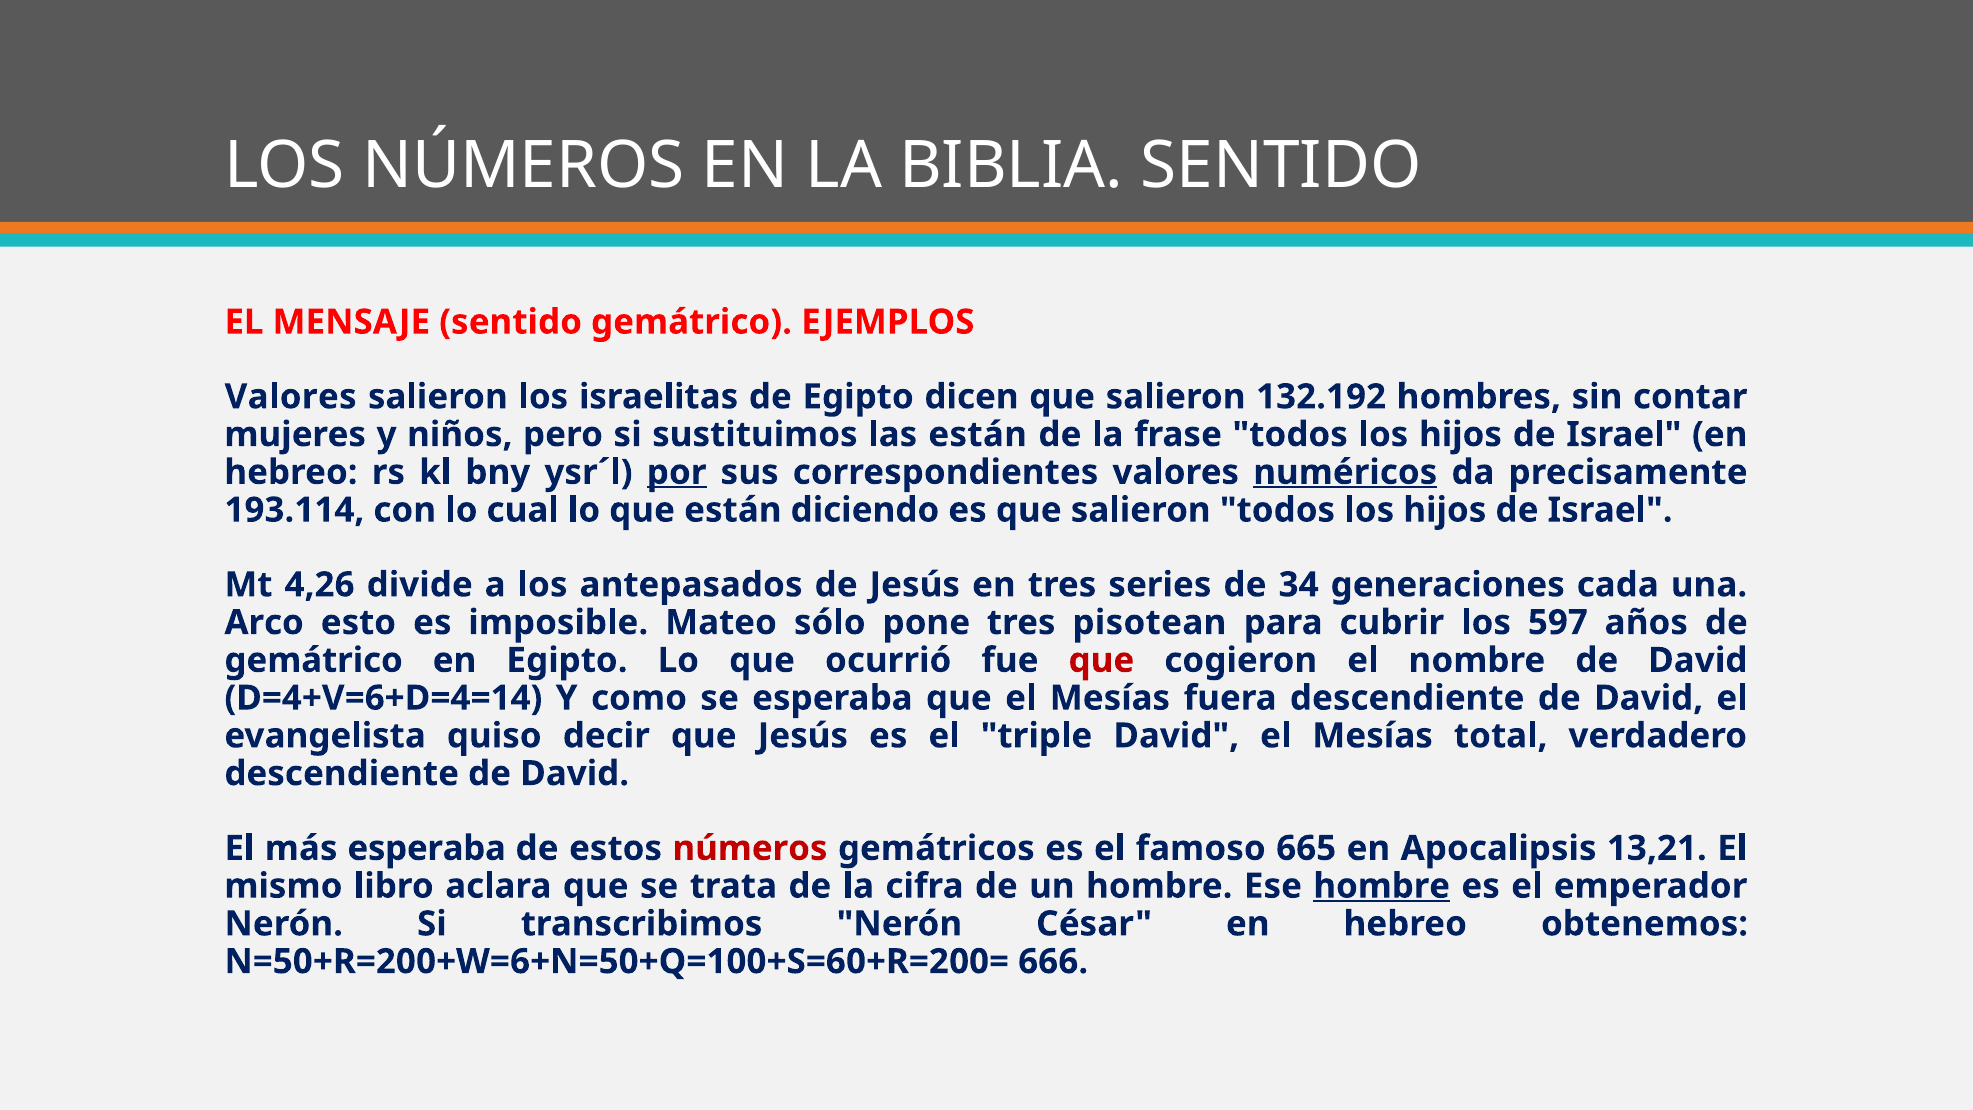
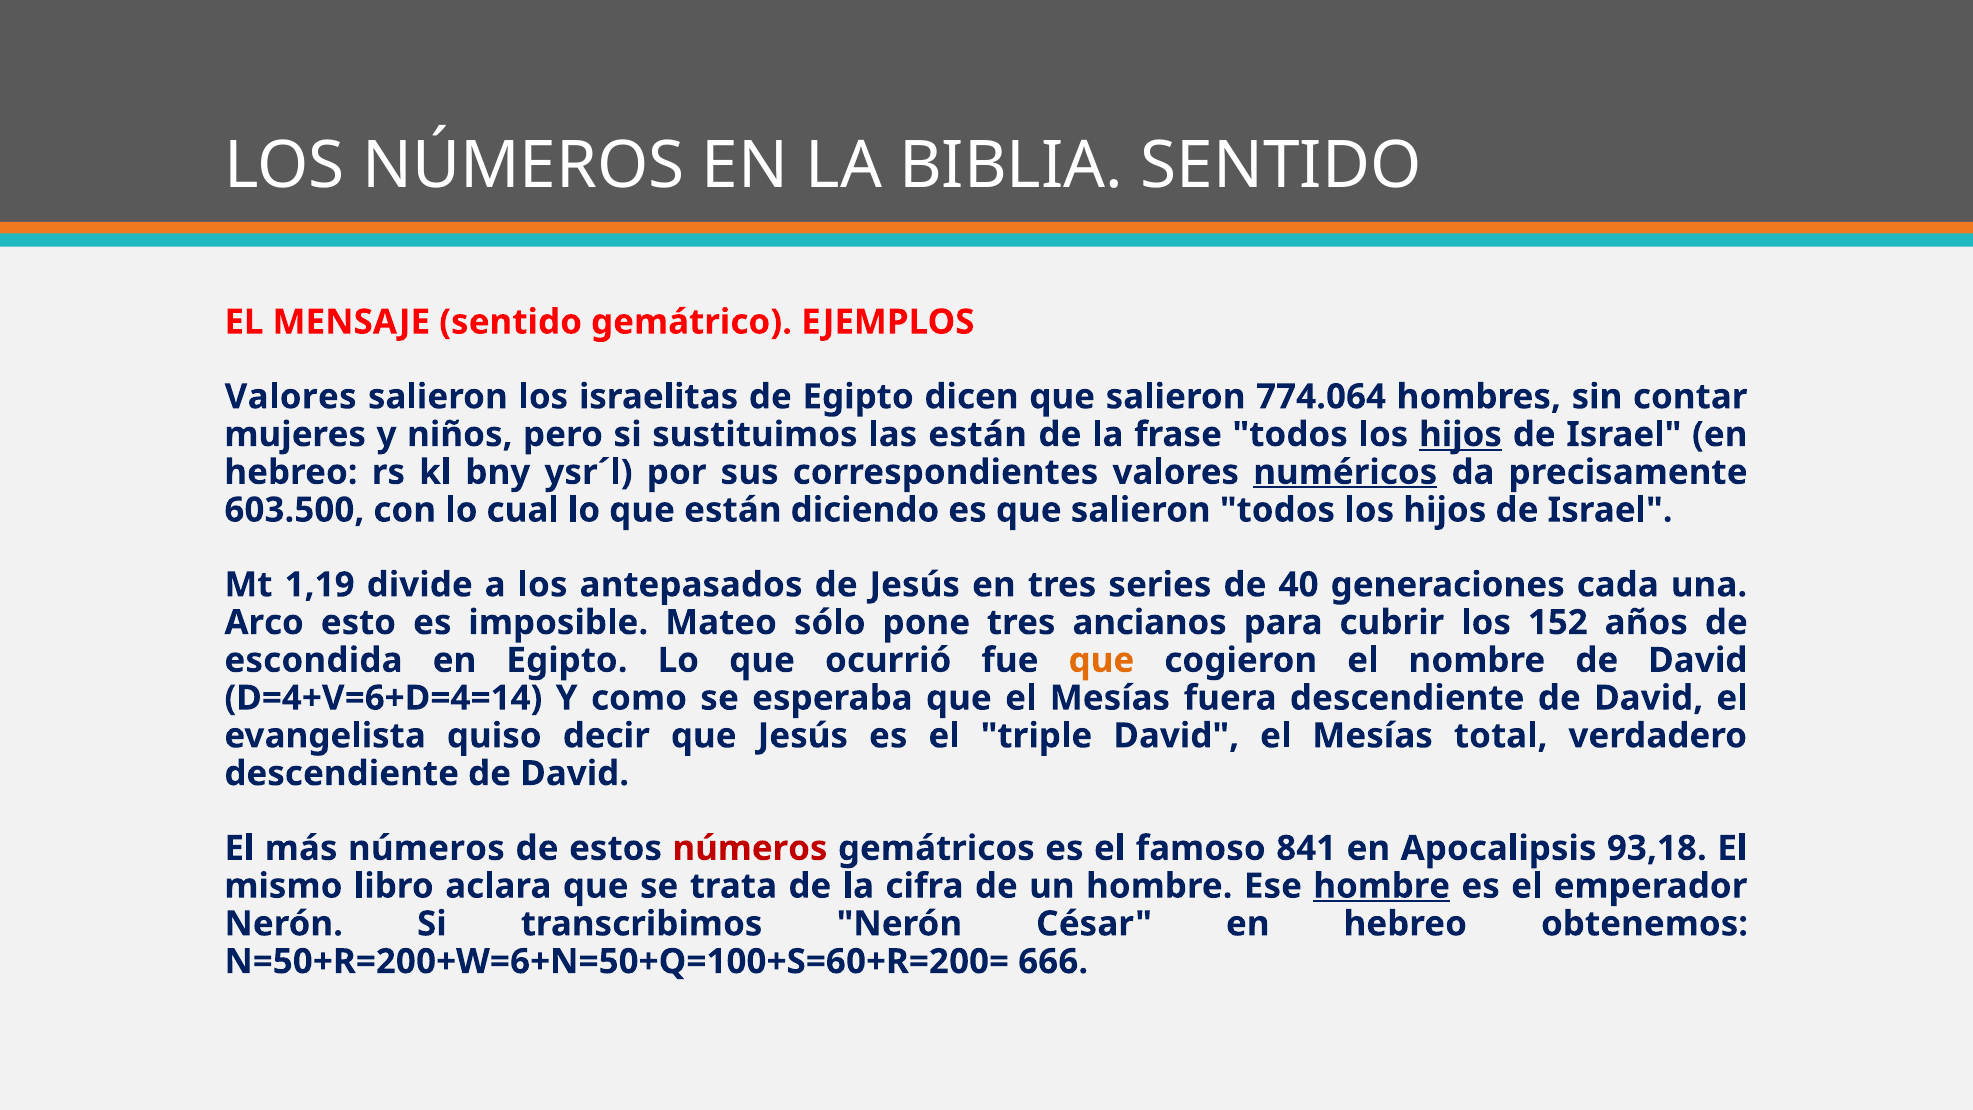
132.192: 132.192 -> 774.064 (1321, 397)
hijos underline: none -> present (1460, 434)
por underline: present -> none (677, 472)
193.114: 193.114 -> 603.500 (294, 510)
4,26: 4,26 -> 1,19 (320, 585)
34: 34 -> 40 (1299, 585)
pisotean: pisotean -> ancianos (1150, 622)
597: 597 -> 152 (1558, 622)
gemátrico: gemátrico -> escondida (313, 660)
que colour: red -> orange (1101, 660)
más esperaba: esperaba -> números (426, 848)
665: 665 -> 841 (1306, 848)
13,21: 13,21 -> 93,18 (1657, 848)
